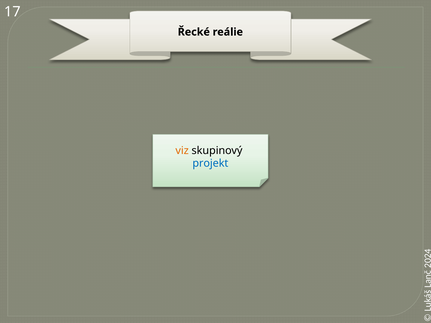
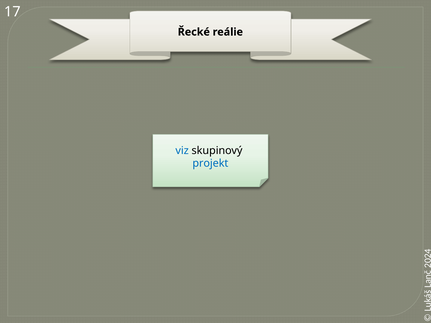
viz colour: orange -> blue (182, 151)
